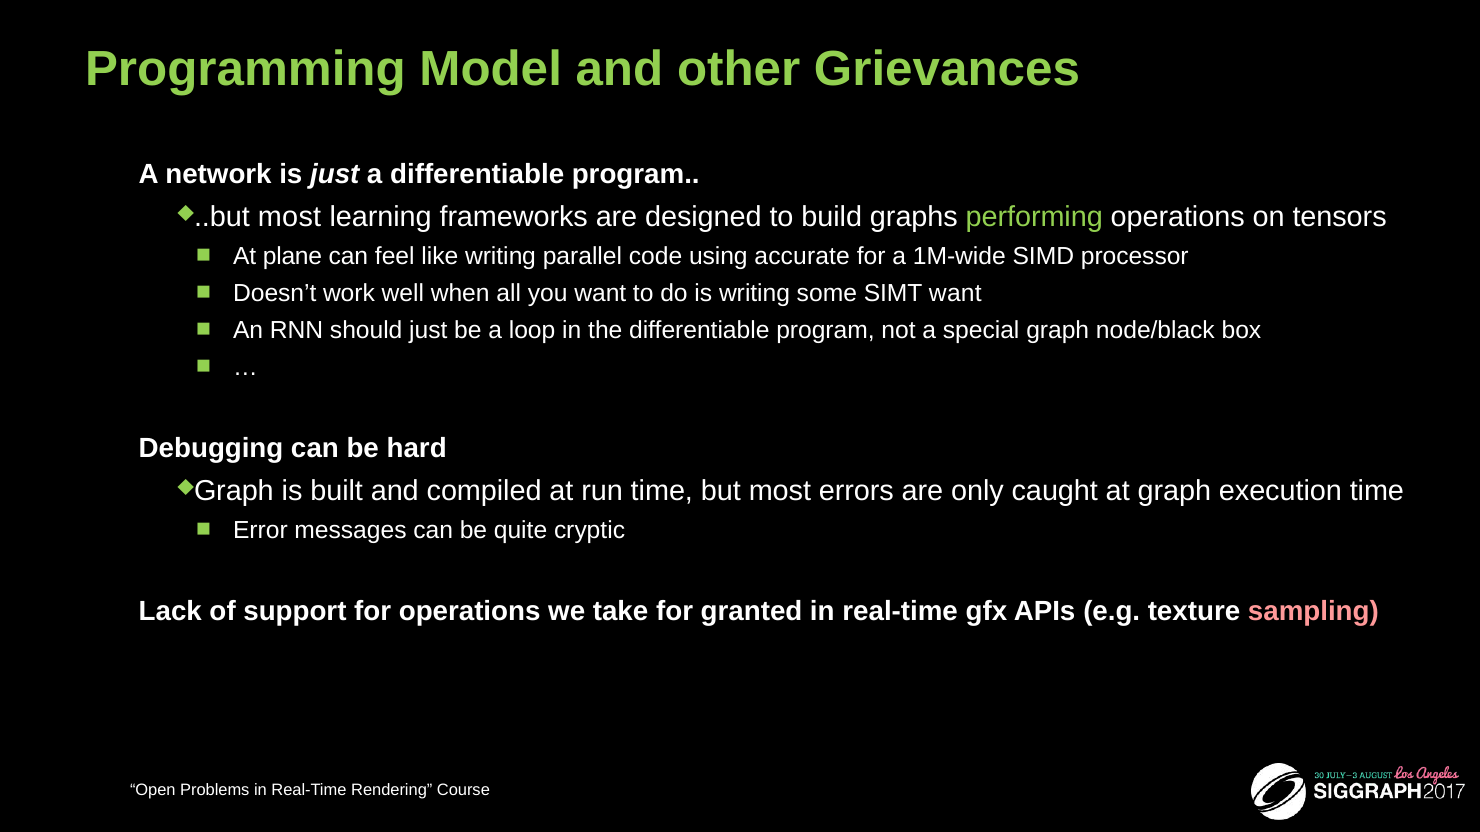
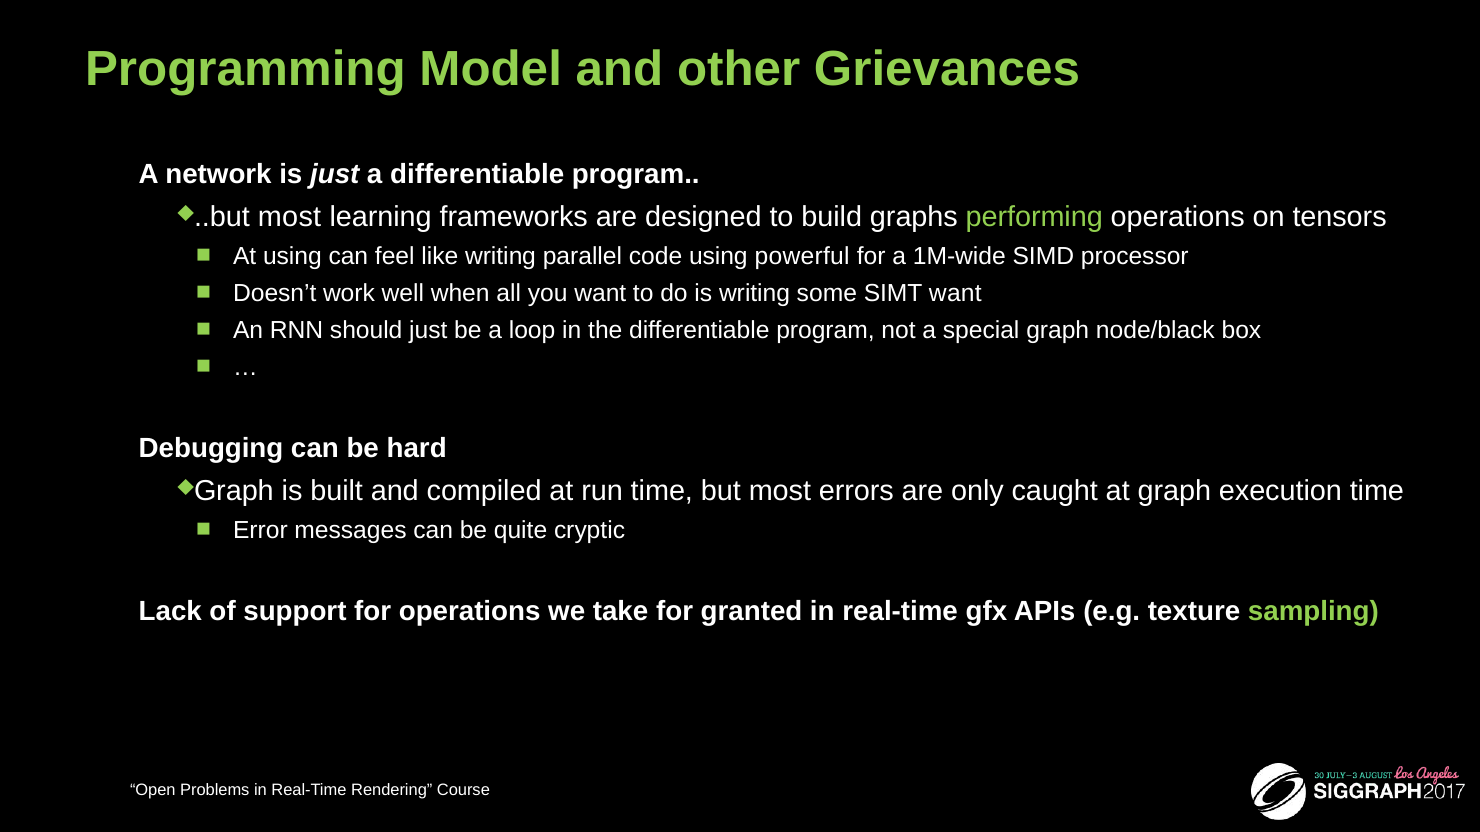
At plane: plane -> using (292, 256)
accurate: accurate -> powerful (802, 256)
sampling colour: pink -> light green (1313, 612)
